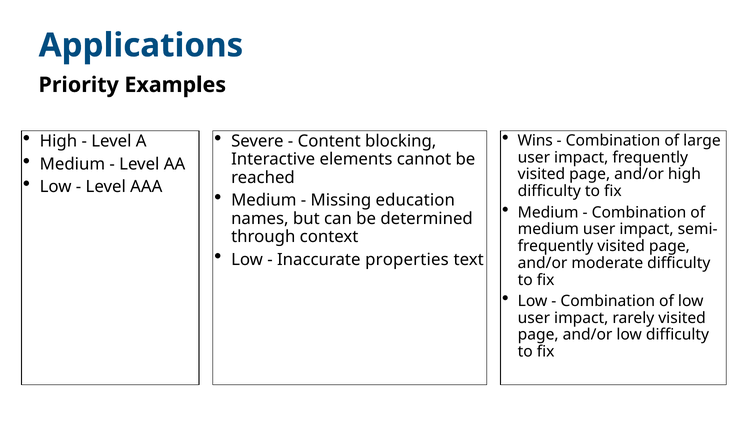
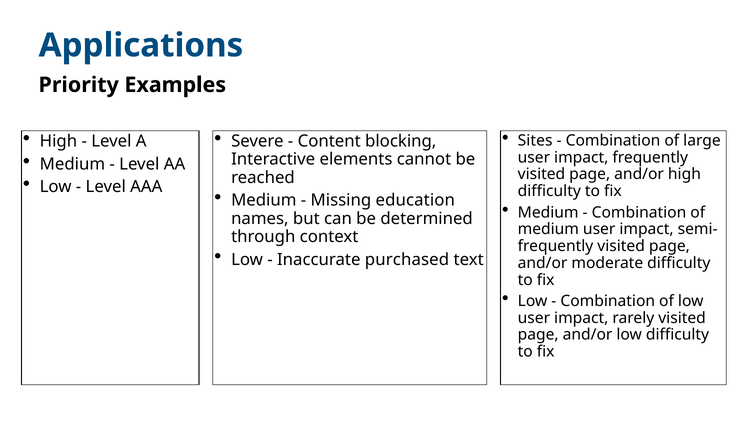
Wins: Wins -> Sites (535, 141)
properties: properties -> purchased (407, 259)
